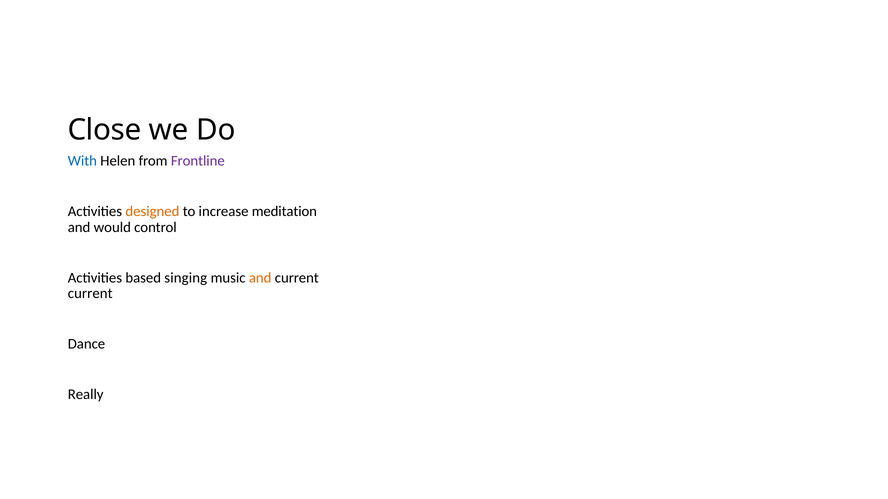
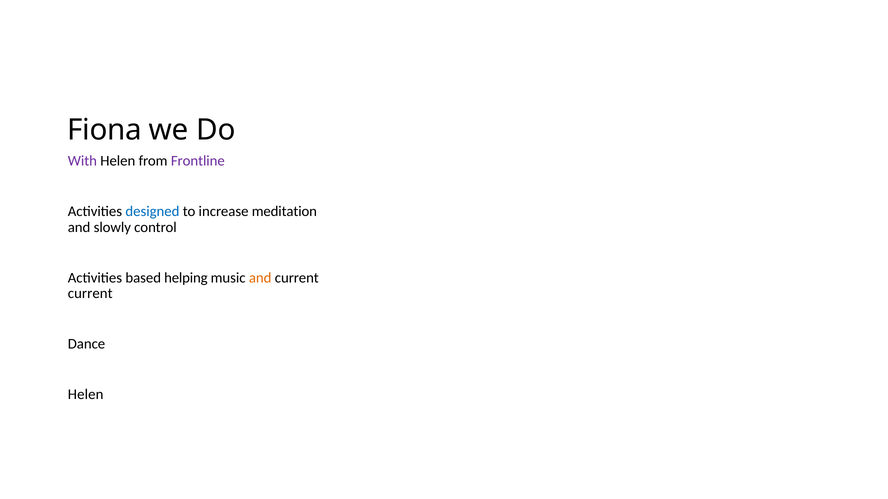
Close: Close -> Fiona (105, 130)
With colour: blue -> purple (82, 161)
designed colour: orange -> blue (152, 212)
would: would -> slowly (112, 227)
singing: singing -> helping (186, 278)
Really: Really -> Helen (86, 395)
